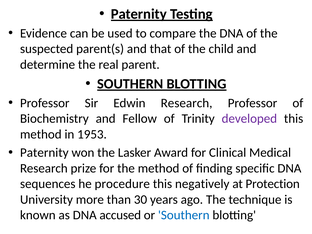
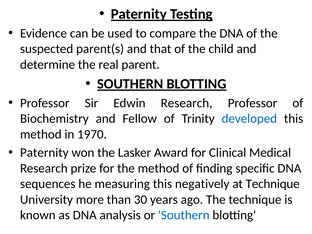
developed colour: purple -> blue (249, 119)
1953: 1953 -> 1970 (92, 134)
procedure: procedure -> measuring (122, 184)
at Protection: Protection -> Technique (273, 184)
accused: accused -> analysis (120, 215)
